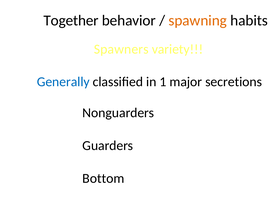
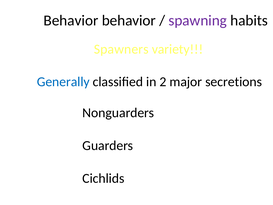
Together: Together -> Behavior (71, 20)
spawning colour: orange -> purple (198, 20)
1: 1 -> 2 (163, 82)
Bottom: Bottom -> Cichlids (103, 178)
